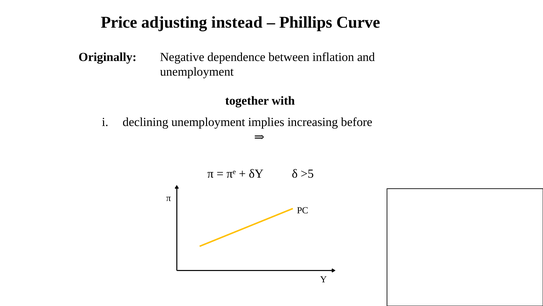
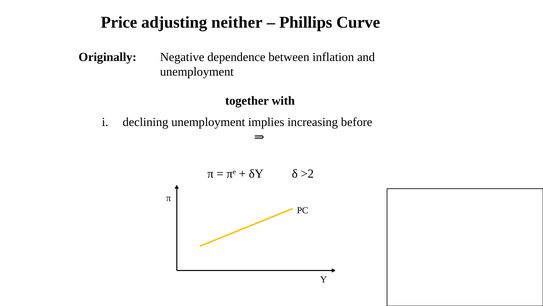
instead: instead -> neither (237, 22)
>5: >5 -> >2 (307, 173)
